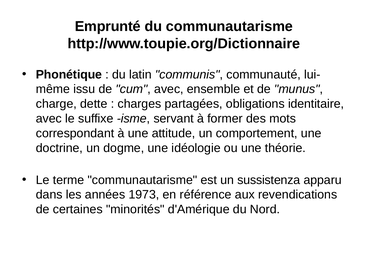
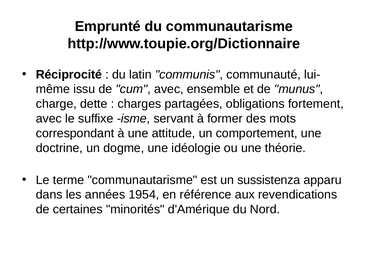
Phonétique: Phonétique -> Réciprocité (69, 74)
identitaire: identitaire -> fortement (316, 104)
1973: 1973 -> 1954 (144, 195)
